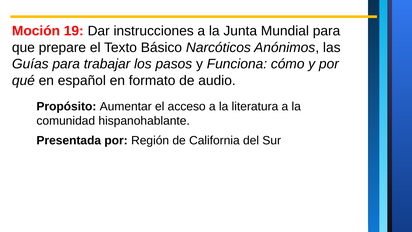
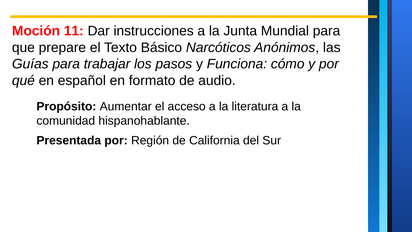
19: 19 -> 11 (74, 31)
